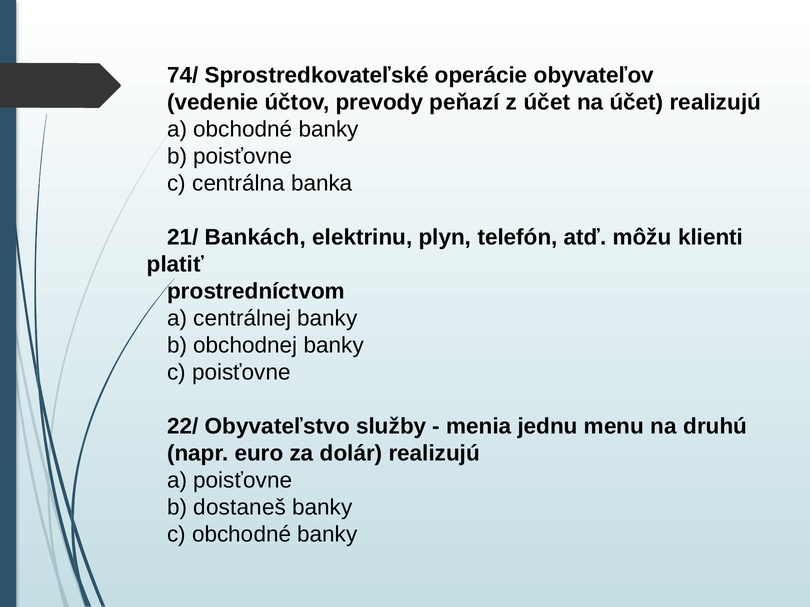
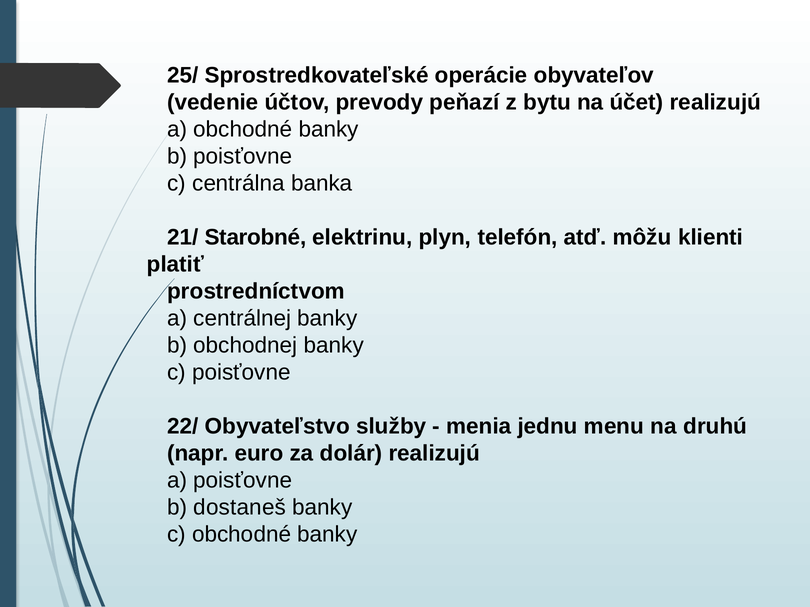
74/: 74/ -> 25/ (183, 76)
z účet: účet -> bytu (547, 103)
Bankách: Bankách -> Starobné (255, 238)
